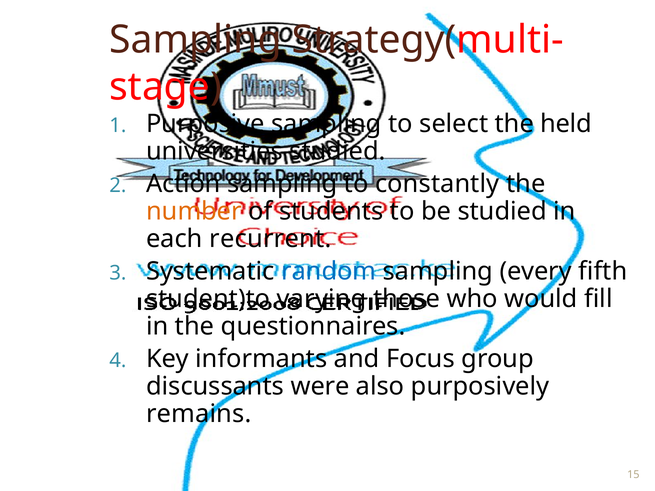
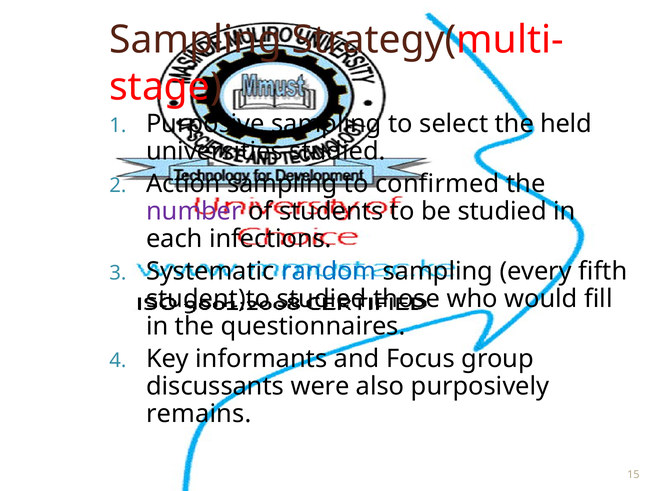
constantly: constantly -> confirmed (437, 184)
number colour: orange -> purple (194, 211)
recurrent: recurrent -> infections (271, 239)
student)to varying: varying -> studied (322, 299)
